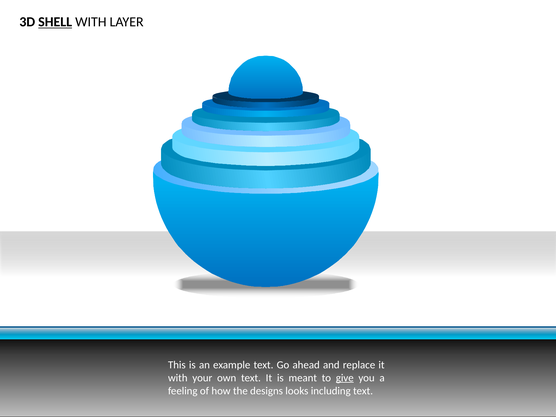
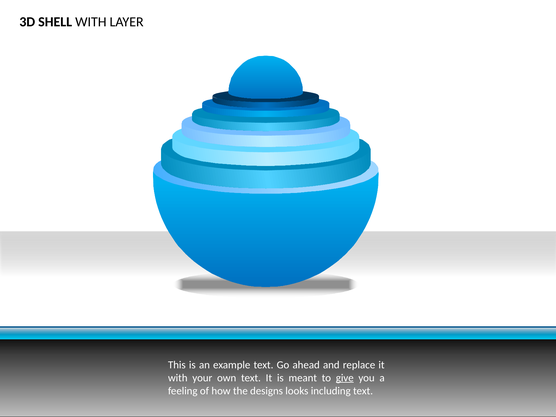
SHELL underline: present -> none (55, 22)
